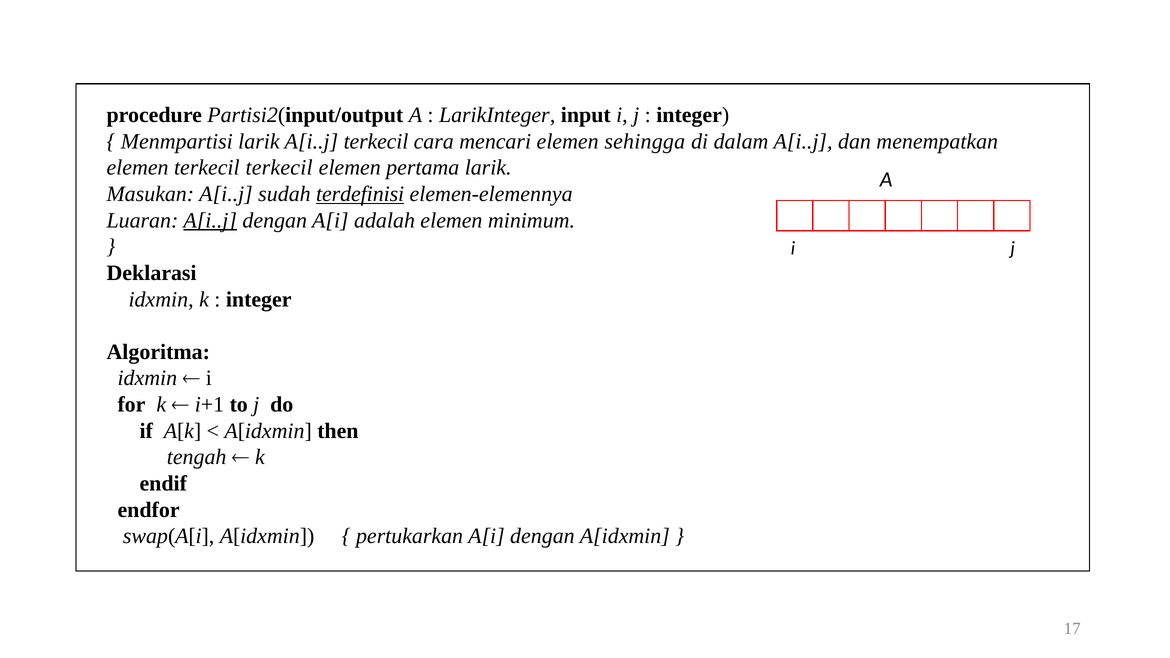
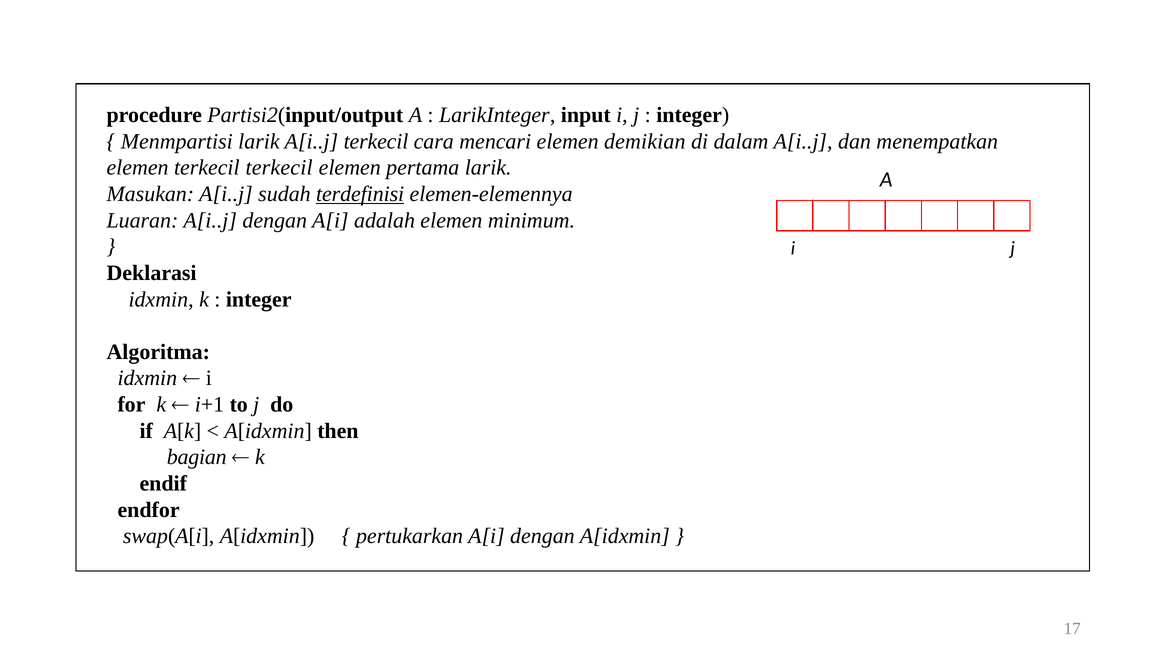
sehingga: sehingga -> demikian (645, 141)
A[i..j underline: present -> none (210, 220)
tengah: tengah -> bagian (197, 457)
